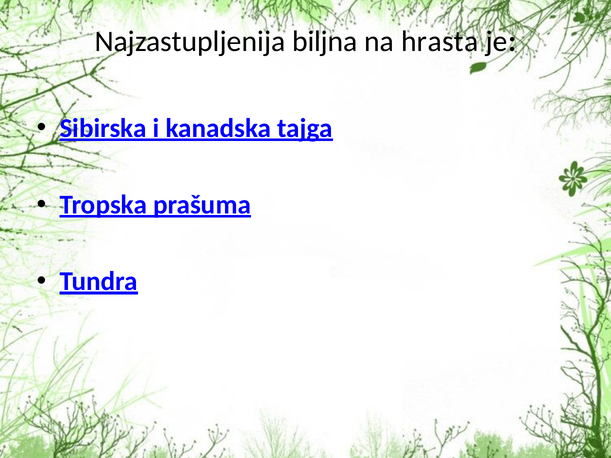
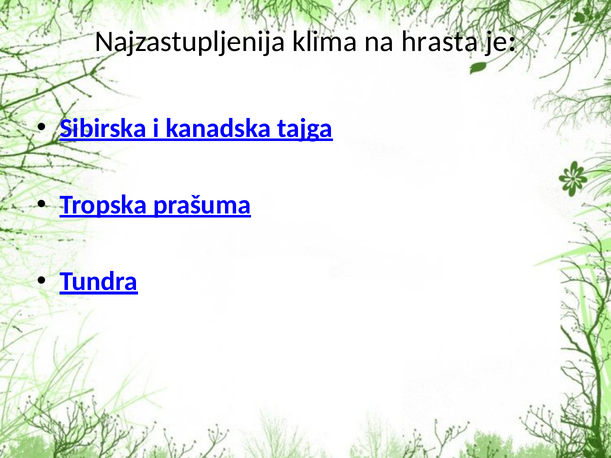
biljna: biljna -> klima (325, 41)
